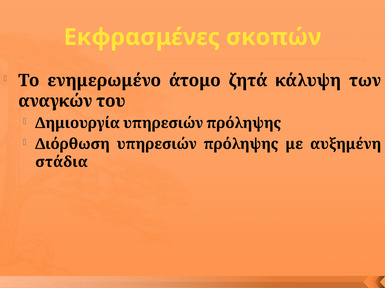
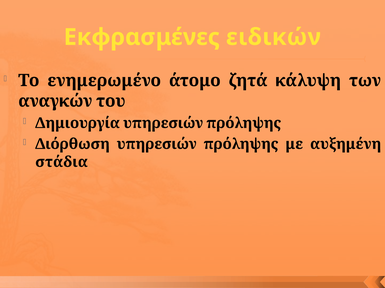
σκοπών: σκοπών -> ειδικών (273, 37)
